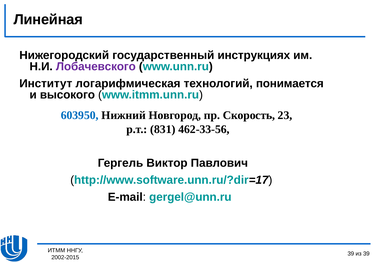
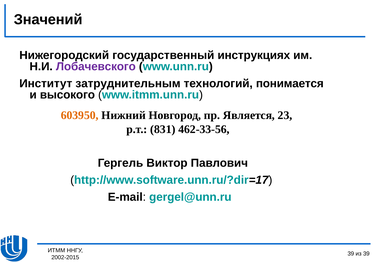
Линейная: Линейная -> Значений (48, 20)
логарифмическая: логарифмическая -> затруднительным (128, 83)
603950 colour: blue -> orange (80, 115)
Скорость: Скорость -> Является (249, 115)
